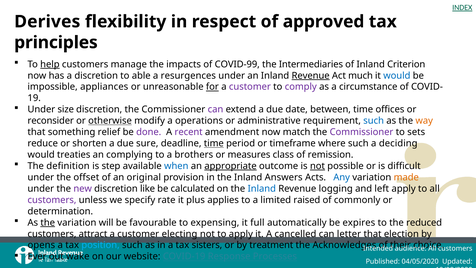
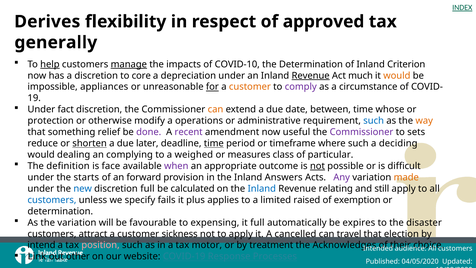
principles: principles -> generally (56, 42)
manage underline: none -> present (129, 64)
COVID-99: COVID-99 -> COVID-10 (237, 64)
the Intermediaries: Intermediaries -> Determination (311, 64)
able: able -> core (141, 75)
resurgences: resurgences -> depreciation (188, 75)
would colour: blue -> orange (397, 75)
customer colour: purple -> orange (250, 87)
size: size -> fact (66, 109)
can colour: purple -> orange (215, 109)
offices: offices -> whose (390, 109)
reconsider: reconsider -> protection (51, 121)
otherwise underline: present -> none (110, 121)
match: match -> useful (297, 132)
shorten underline: none -> present (90, 143)
sure: sure -> later (147, 143)
treaties: treaties -> dealing (74, 155)
brothers: brothers -> weighed (194, 155)
remission: remission -> particular (330, 155)
step: step -> face (111, 166)
when colour: blue -> purple (176, 166)
appropriate underline: present -> none (231, 166)
offset: offset -> starts (86, 177)
original: original -> forward (144, 177)
Any colour: blue -> purple (342, 177)
new colour: purple -> blue (83, 188)
discretion like: like -> full (147, 188)
logging: logging -> relating (336, 188)
left: left -> still (382, 188)
customers colour: purple -> blue (52, 200)
rate: rate -> fails (167, 200)
commonly: commonly -> exemption (357, 200)
the underline: present -> none (48, 222)
reduced: reduced -> disaster (424, 222)
electing: electing -> sickness (180, 234)
letter: letter -> travel (349, 234)
opens: opens -> intend (41, 245)
position colour: light blue -> pink (101, 245)
sisters: sisters -> motor (207, 245)
Ever: Ever -> Link (37, 256)
wake: wake -> other (78, 256)
